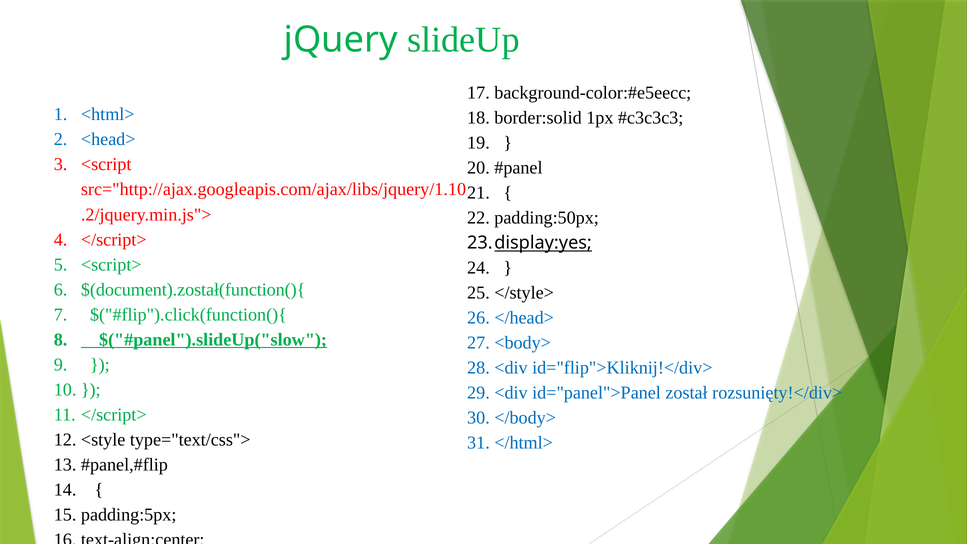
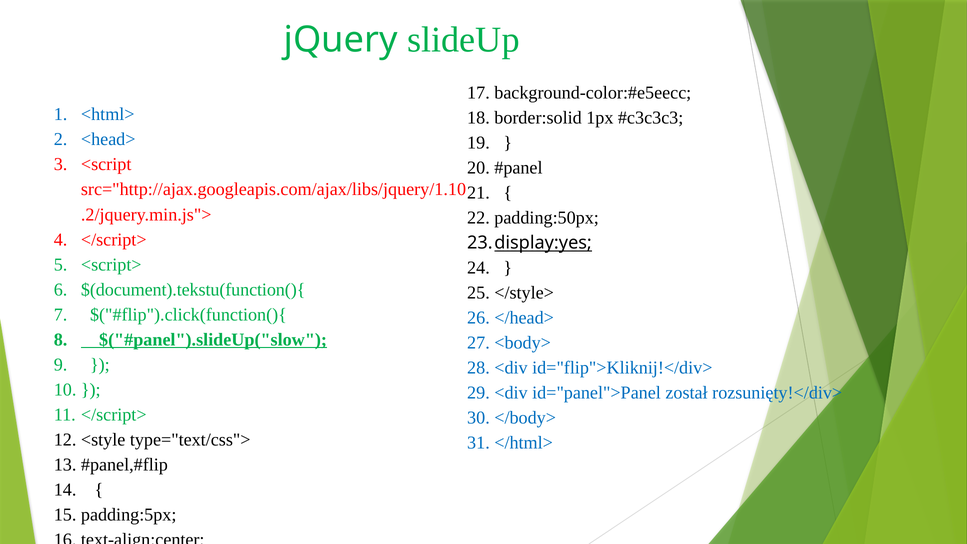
$(document).został(function(){: $(document).został(function(){ -> $(document).tekstu(function(){ (193, 290)
